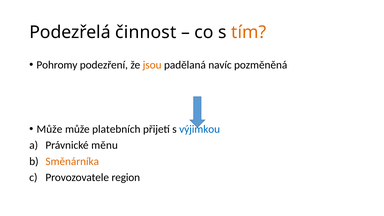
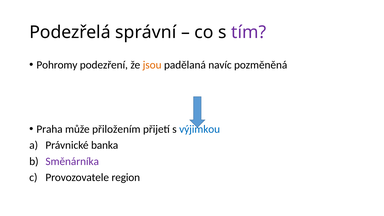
činnost: činnost -> správní (146, 32)
tím colour: orange -> purple (249, 32)
Může: Může -> Praha (50, 129)
platebních: platebních -> přiložením (116, 129)
měnu: měnu -> banka (105, 145)
Směnárníka colour: orange -> purple (72, 161)
